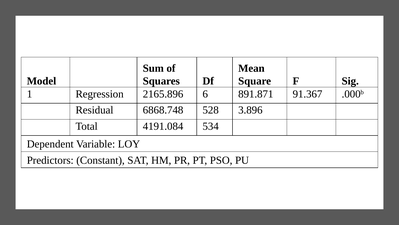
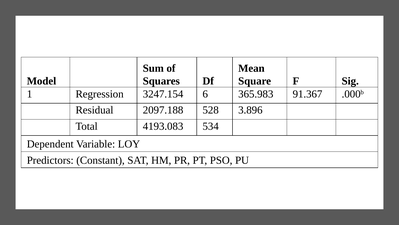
2165.896: 2165.896 -> 3247.154 (163, 94)
891.871: 891.871 -> 365.983 (256, 94)
6868.748: 6868.748 -> 2097.188 (163, 110)
4191.084: 4191.084 -> 4193.083 (163, 126)
